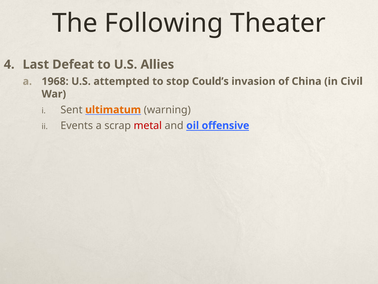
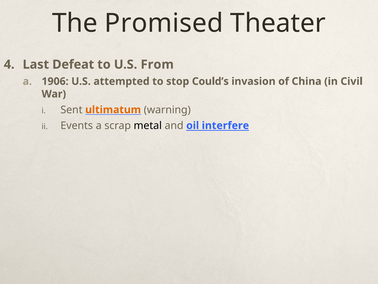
Following: Following -> Promised (164, 23)
Allies: Allies -> From (157, 64)
1968: 1968 -> 1906 (55, 81)
metal colour: red -> black (148, 125)
offensive: offensive -> interfere (225, 125)
